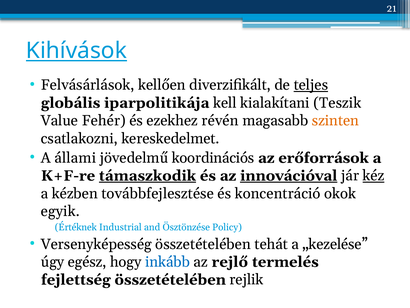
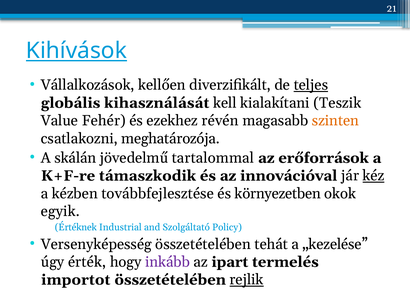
Felvásárlások: Felvásárlások -> Vállalkozások (88, 85)
iparpolitikája: iparpolitikája -> kihasználását (157, 103)
kereskedelmet: kereskedelmet -> meghatározója (171, 138)
állami: állami -> skálán (75, 158)
koordinációs: koordinációs -> tartalommal (213, 158)
támaszkodik underline: present -> none (148, 175)
innovációval underline: present -> none (289, 175)
koncentráció: koncentráció -> környezetben (278, 193)
Ösztönzése: Ösztönzése -> Szolgáltató (186, 227)
egész: egész -> érték (87, 262)
inkább colour: blue -> purple (168, 262)
rejlő: rejlő -> ipart (230, 262)
fejlettség: fejlettség -> importot (76, 279)
rejlik underline: none -> present (247, 279)
